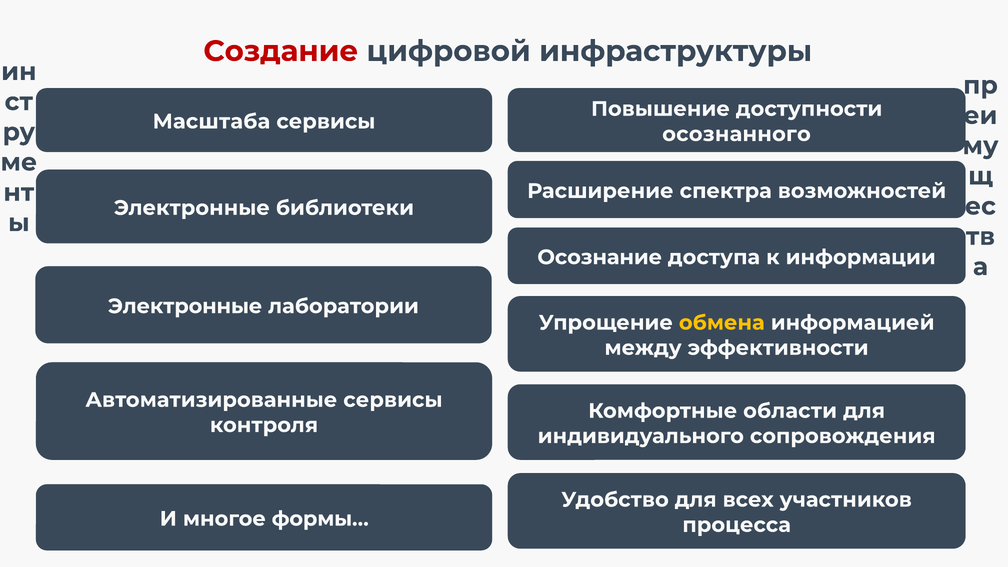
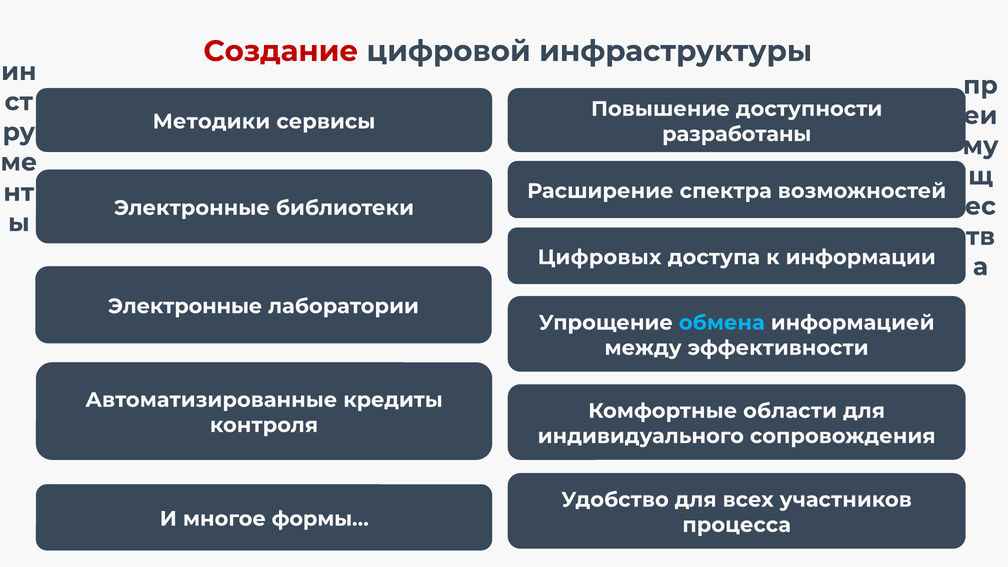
Масштаба: Масштаба -> Методики (211, 121)
осознанного: осознанного -> разработаны (737, 134)
Осознание: Осознание -> Цифровых (600, 257)
обмена colour: yellow -> light blue (722, 323)
Автоматизированные сервисы: сервисы -> кредиты (393, 400)
